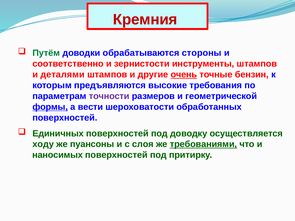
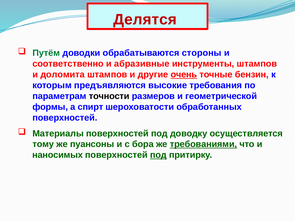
Кремния: Кремния -> Делятся (145, 20)
зернистости: зернистости -> абразивные (142, 64)
деталями: деталями -> доломита (63, 75)
точности colour: purple -> black (109, 96)
формы underline: present -> none (50, 107)
вести: вести -> спирт (90, 107)
Единичных: Единичных -> Материалы (58, 134)
ходу: ходу -> тому (43, 144)
слоя: слоя -> бора (143, 144)
под underline: none -> present (158, 155)
